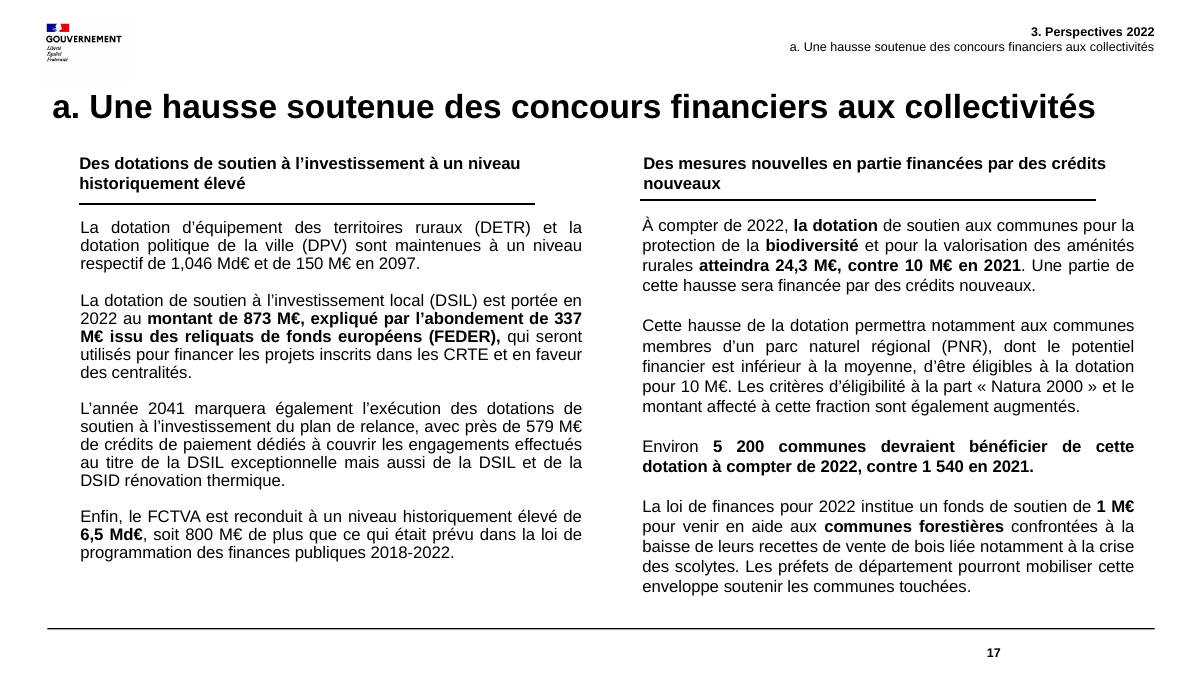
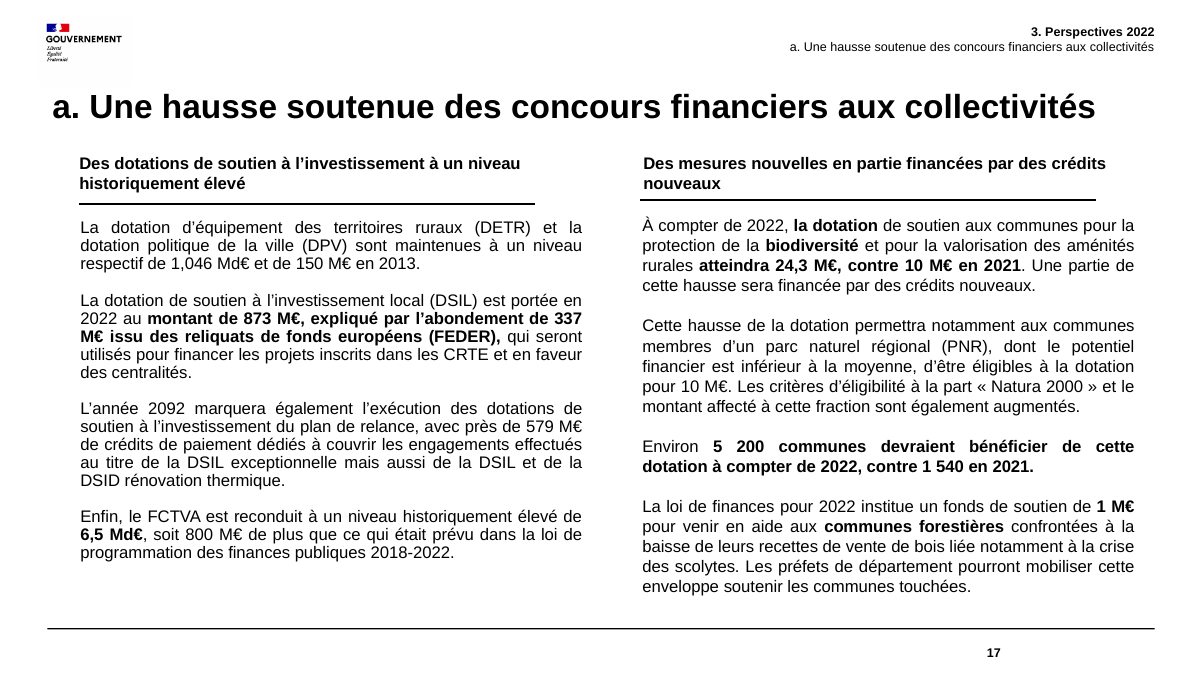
2097: 2097 -> 2013 (400, 264)
2041: 2041 -> 2092 (167, 409)
